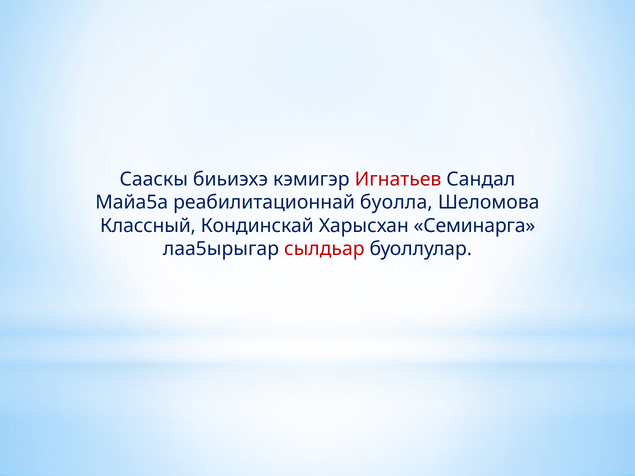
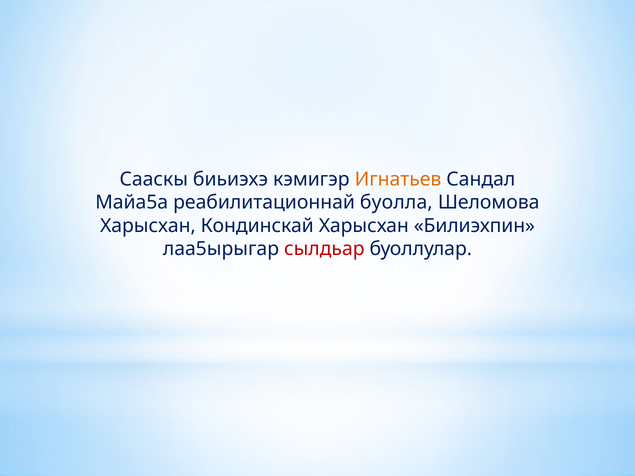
Игнатьев colour: red -> orange (398, 179)
Классный: Классный -> Харысхан (148, 226)
Семинарга: Семинарга -> Билиэхпин (474, 226)
